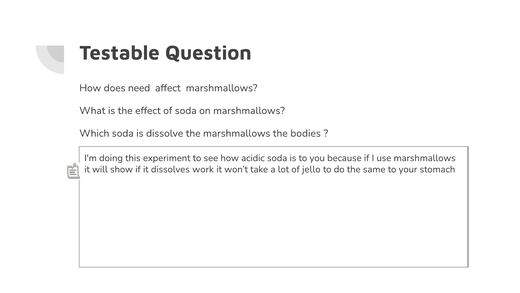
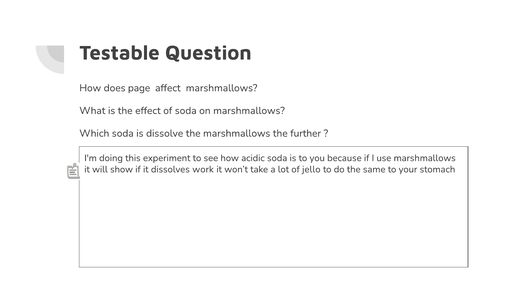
need: need -> page (139, 88)
bodies: bodies -> further (306, 133)
